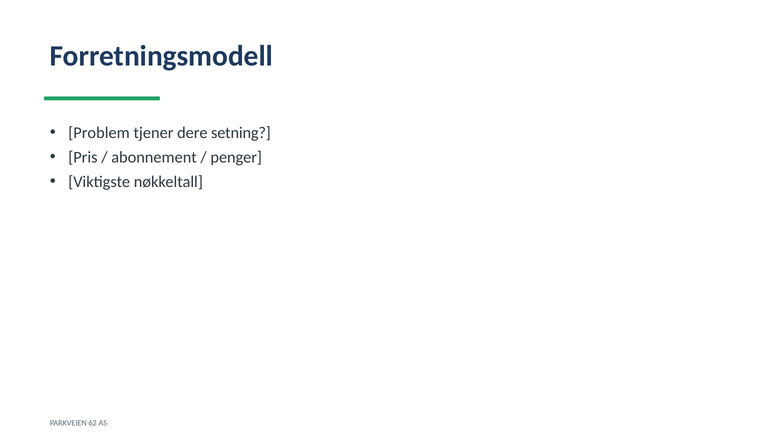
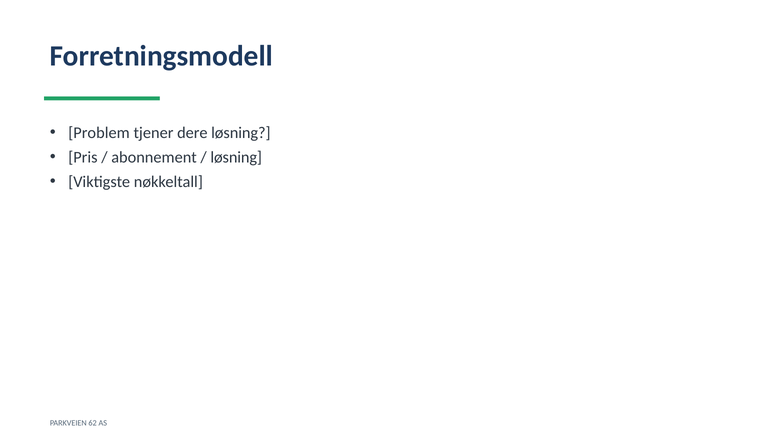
dere setning: setning -> løsning (241, 133)
penger: penger -> løsning (236, 157)
